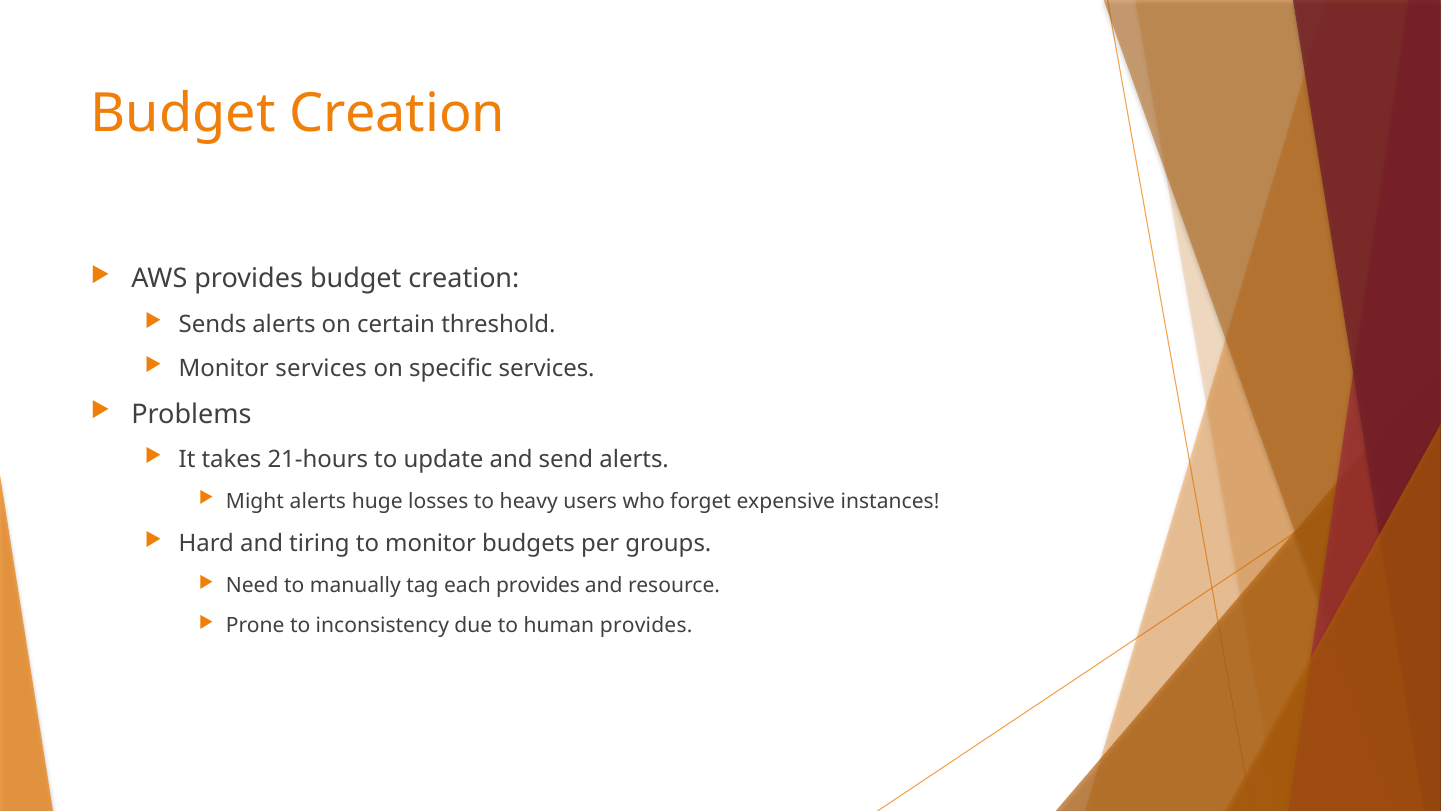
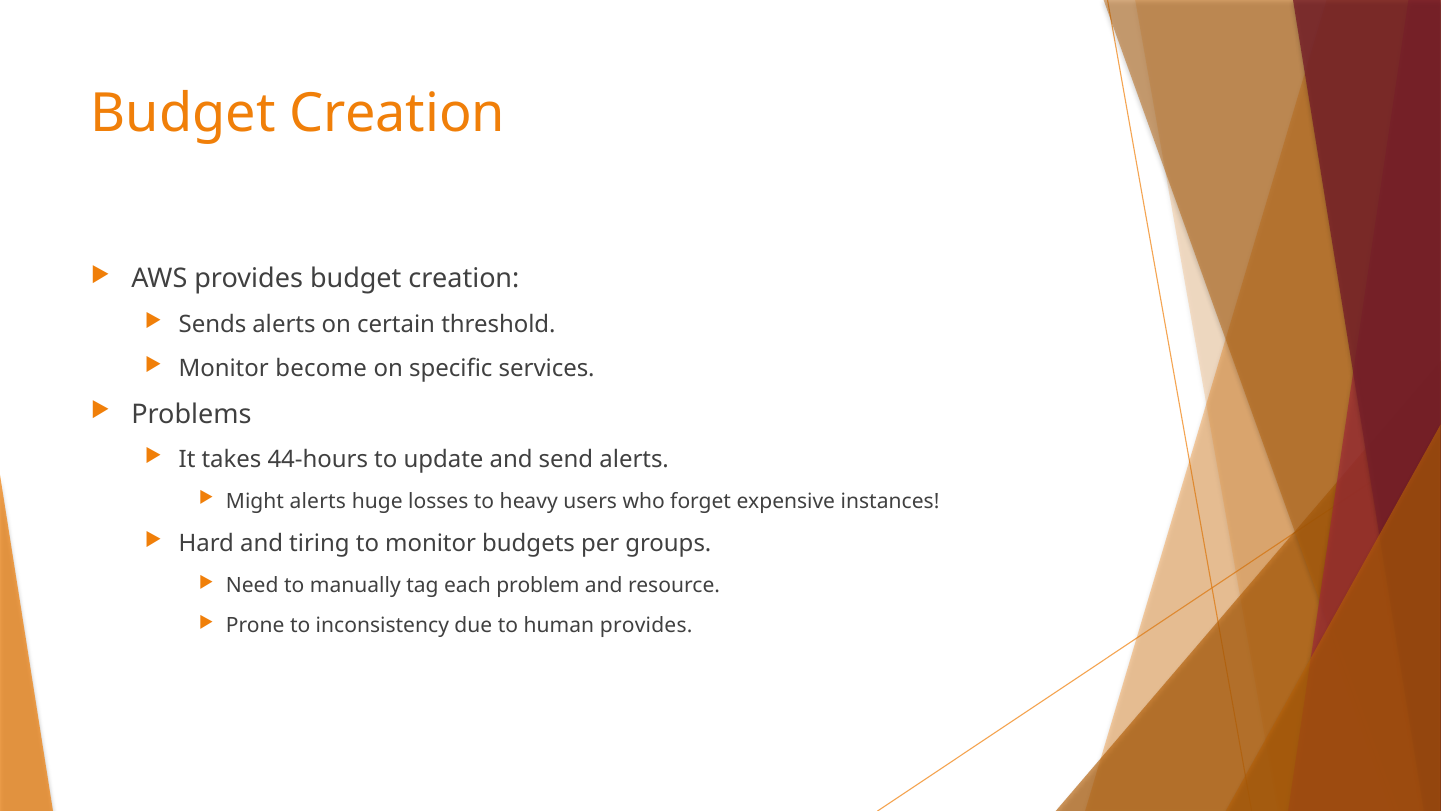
Monitor services: services -> become (321, 368)
21-hours: 21-hours -> 44-hours (318, 459)
each provides: provides -> problem (538, 585)
